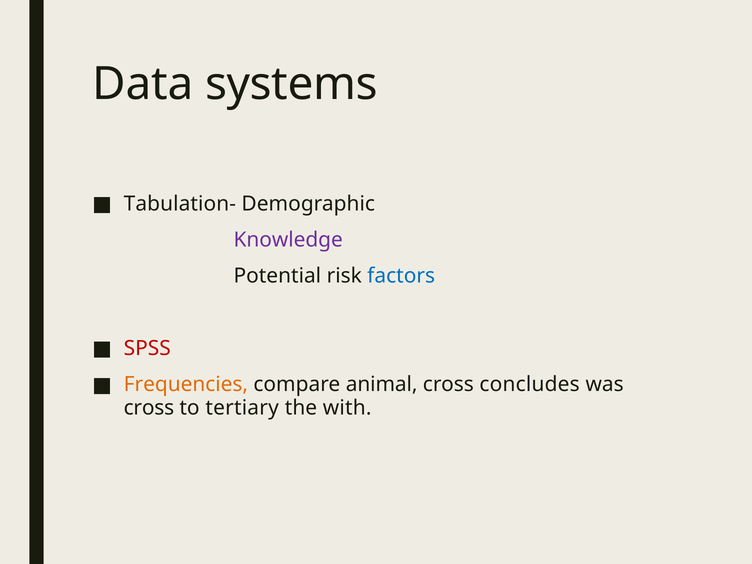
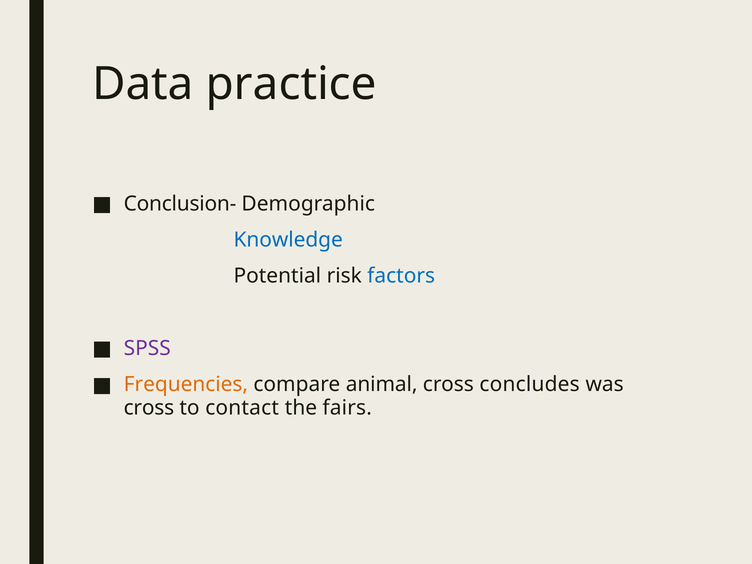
systems: systems -> practice (291, 84)
Tabulation-: Tabulation- -> Conclusion- (180, 204)
Knowledge colour: purple -> blue (288, 240)
SPSS colour: red -> purple (147, 348)
tertiary: tertiary -> contact (242, 408)
with: with -> fairs (347, 408)
